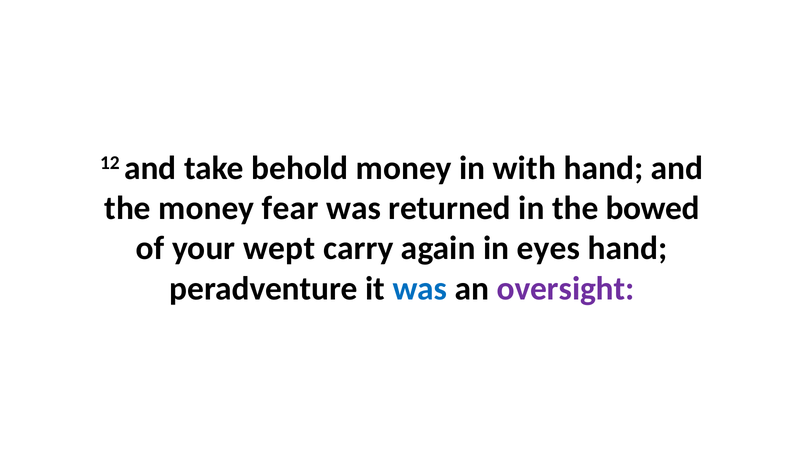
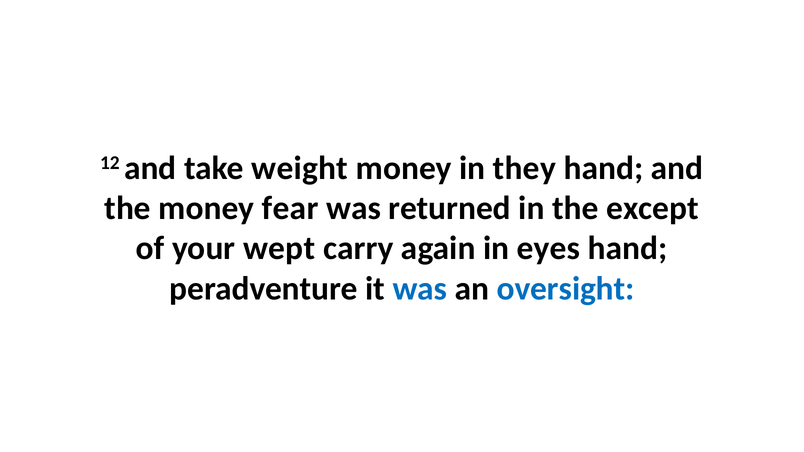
behold: behold -> weight (300, 168)
with: with -> they (524, 168)
bowed: bowed -> except (653, 208)
oversight colour: purple -> blue (566, 289)
